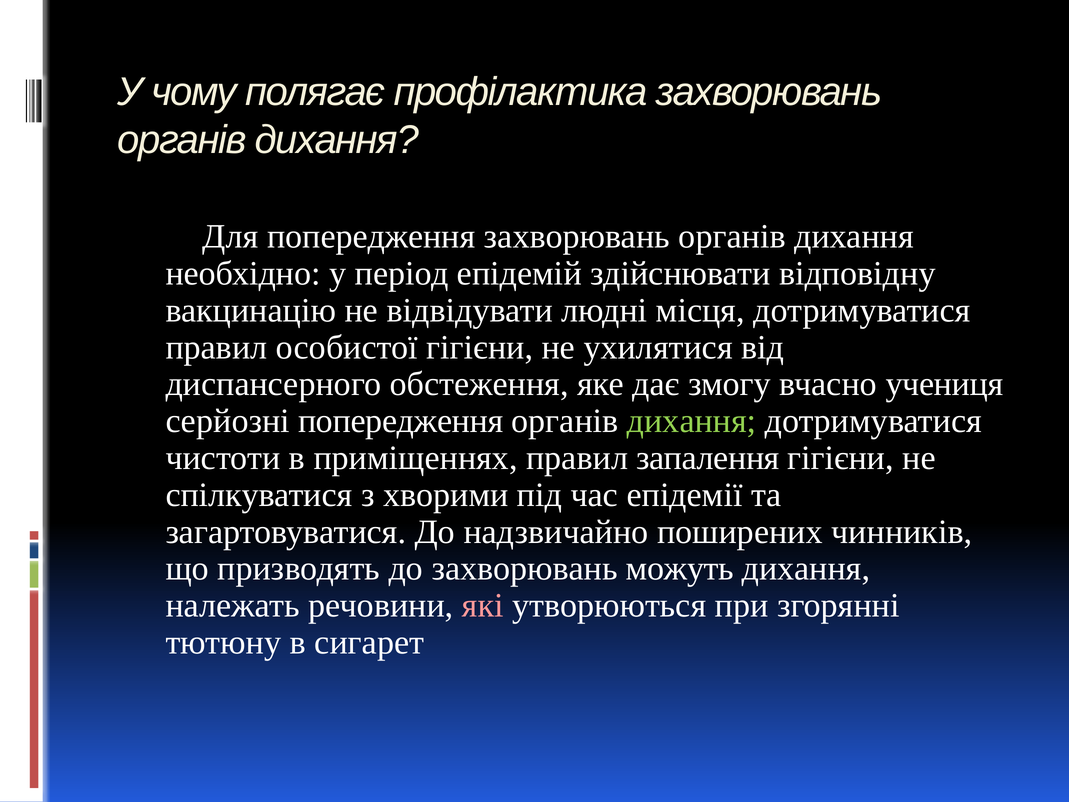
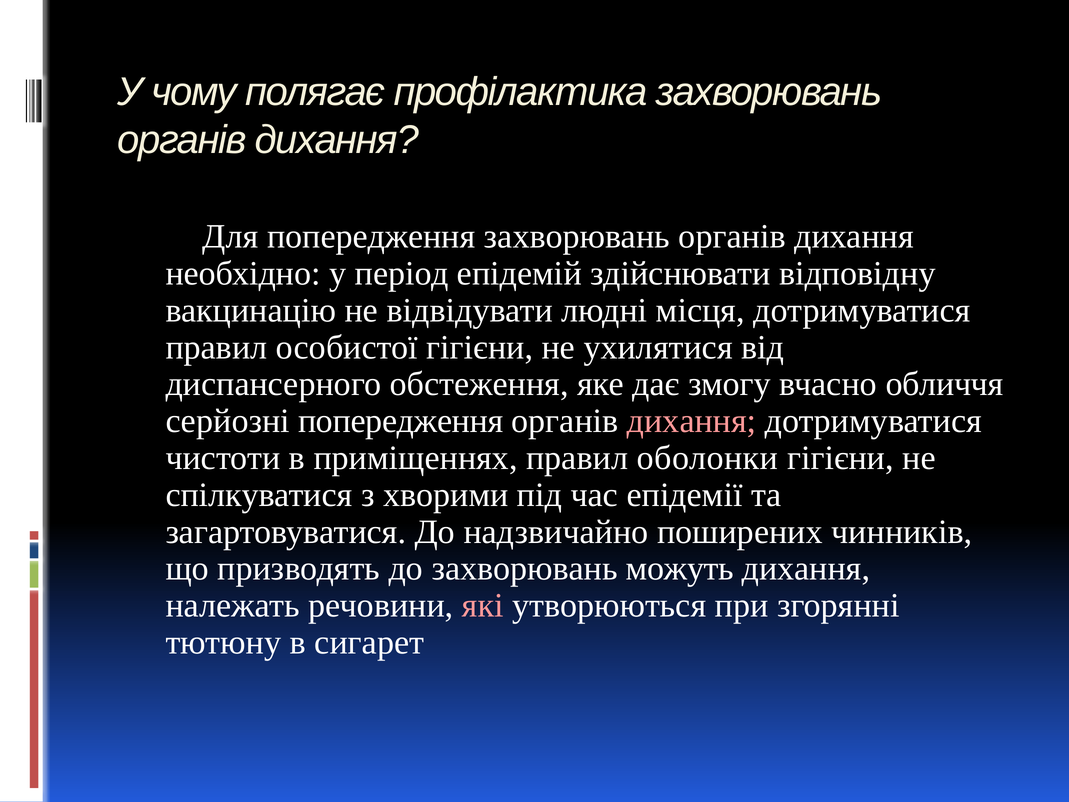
учениця: учениця -> обличчя (945, 384)
дихання colour: light green -> pink (692, 421)
запалення: запалення -> оболонки (707, 458)
